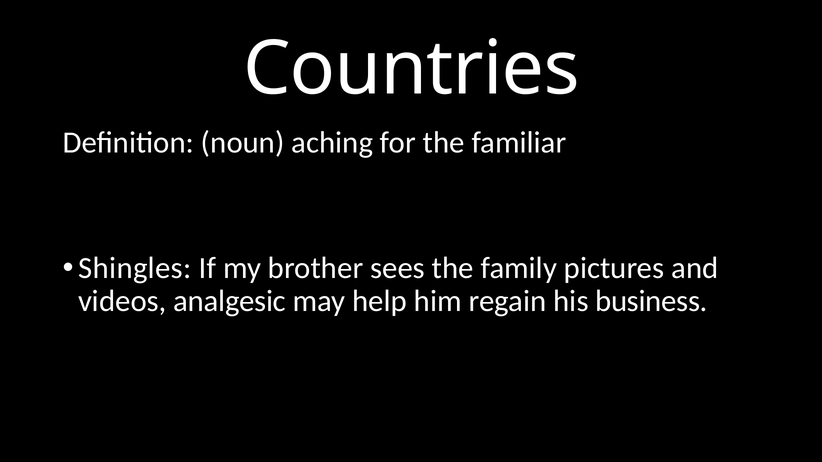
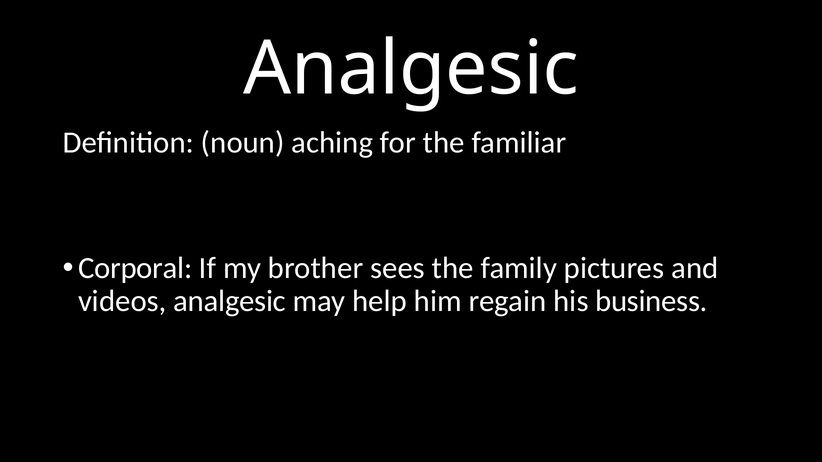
Countries: Countries -> Analgesic (411, 69)
Shingles: Shingles -> Corporal (135, 268)
